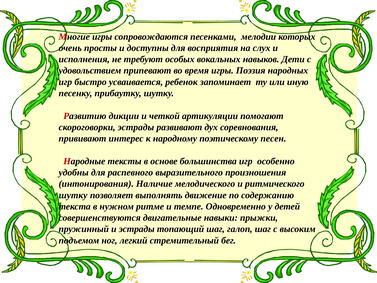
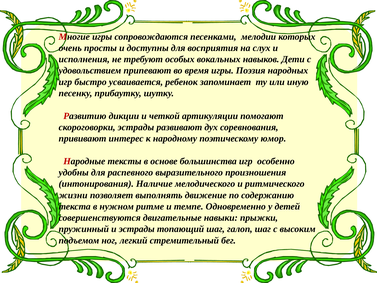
песен: песен -> юмор (273, 138)
шутку: шутку -> жизни (73, 195)
